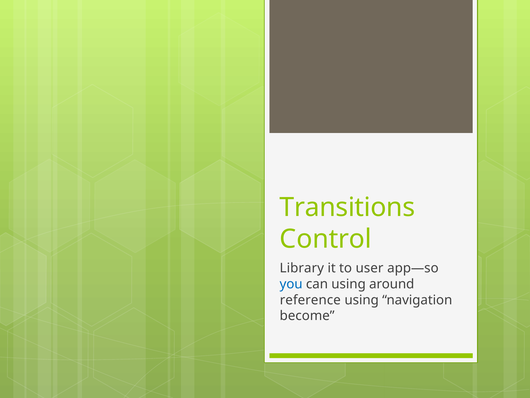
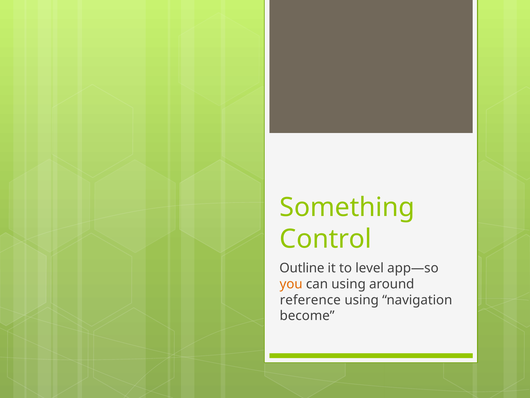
Transitions: Transitions -> Something (347, 207)
Library: Library -> Outline (302, 268)
user: user -> level (370, 268)
you colour: blue -> orange (291, 284)
